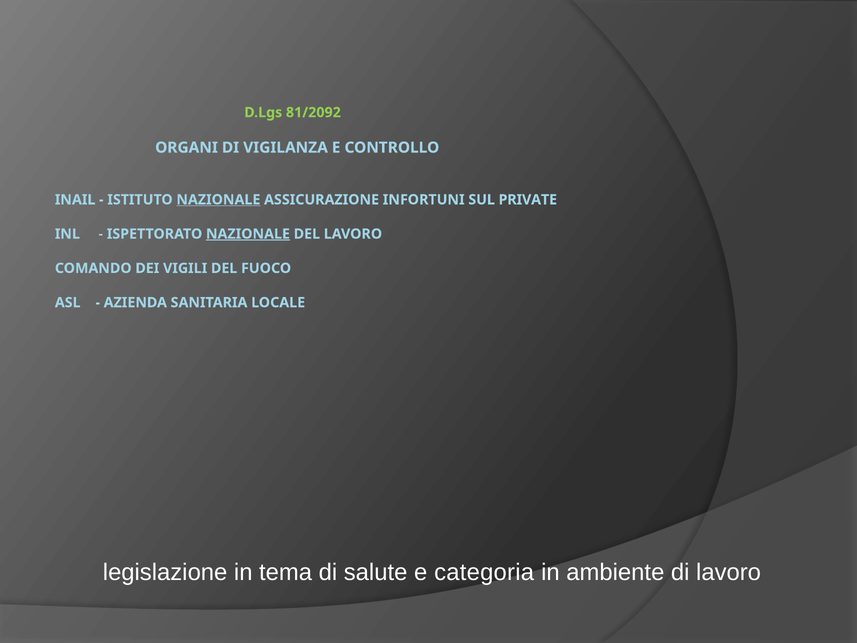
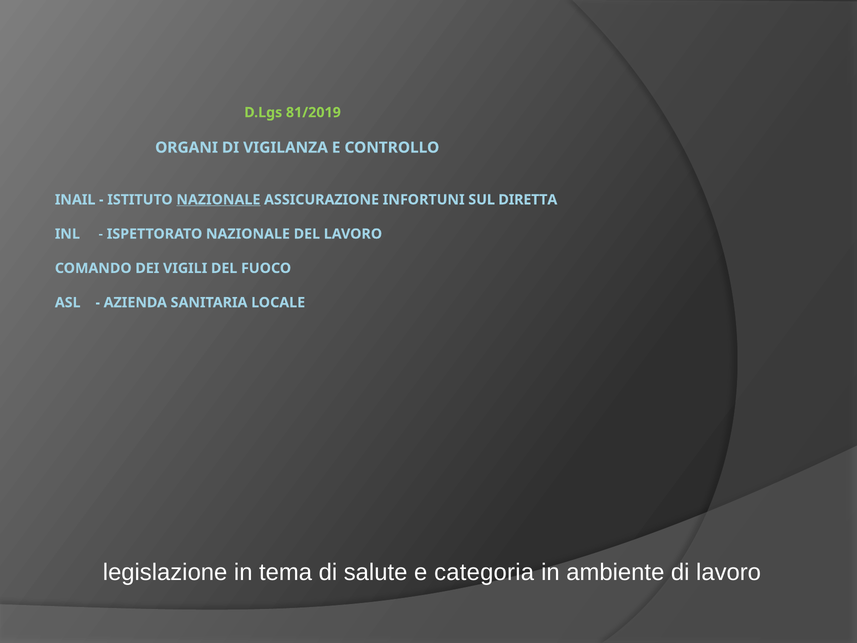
81/2092: 81/2092 -> 81/2019 (313, 112)
PRIVATE: PRIVATE -> DIRETTA (528, 200)
NAZIONALE underline: present -> none (248, 234)
